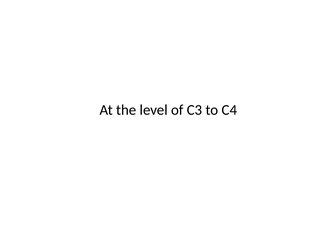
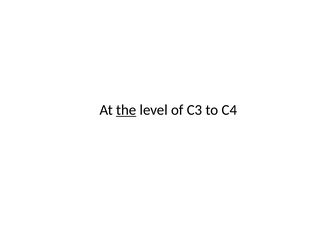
the underline: none -> present (126, 110)
